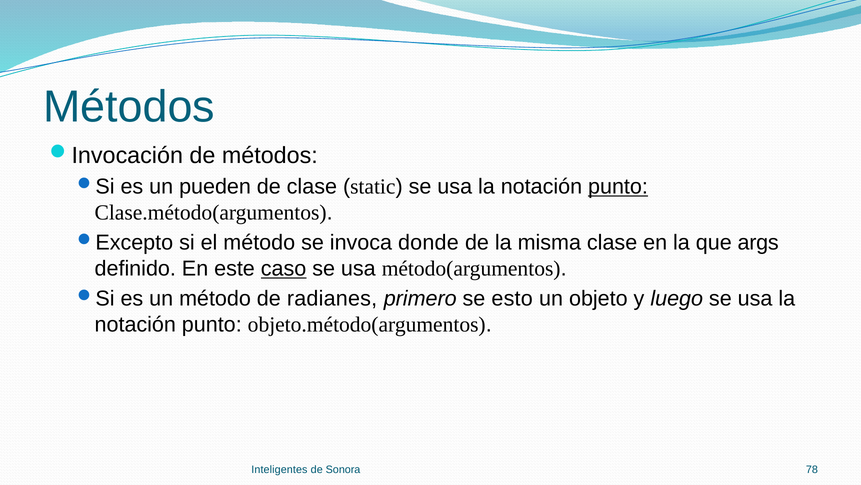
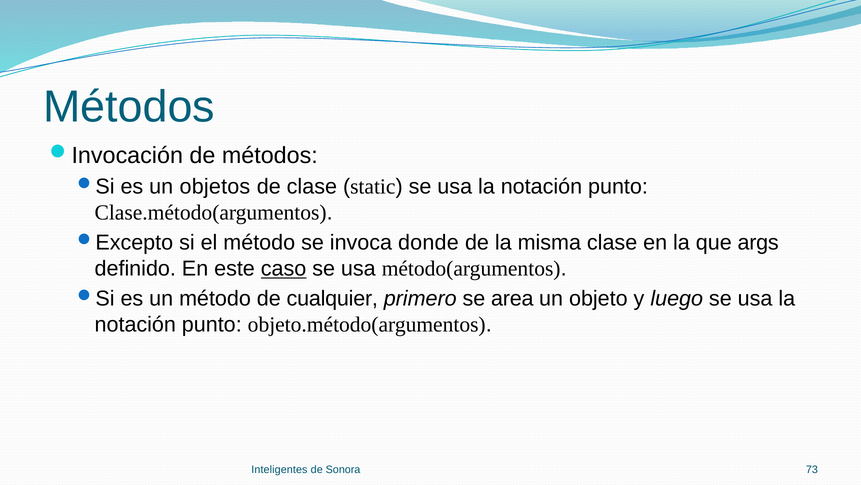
pueden: pueden -> objetos (215, 187)
punto underline: present -> none (618, 187)
radianes: radianes -> cualquier (332, 298)
esto: esto -> area (512, 298)
78: 78 -> 73 (812, 469)
